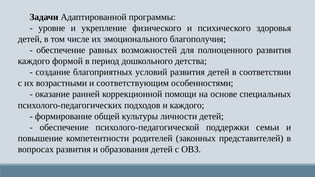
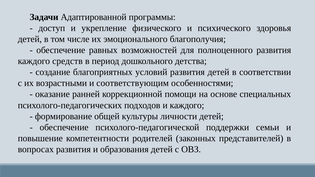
уровне: уровне -> доступ (52, 28)
формой: формой -> средств (67, 61)
